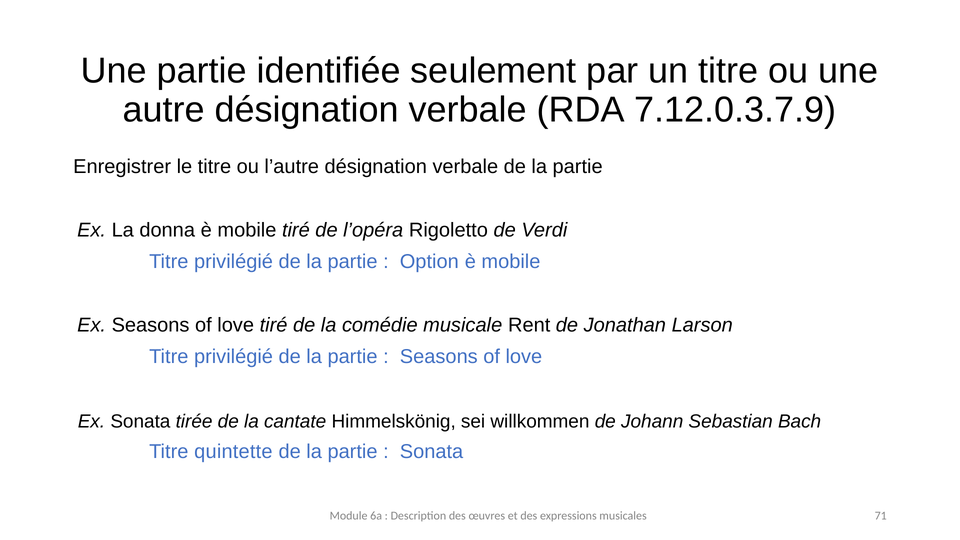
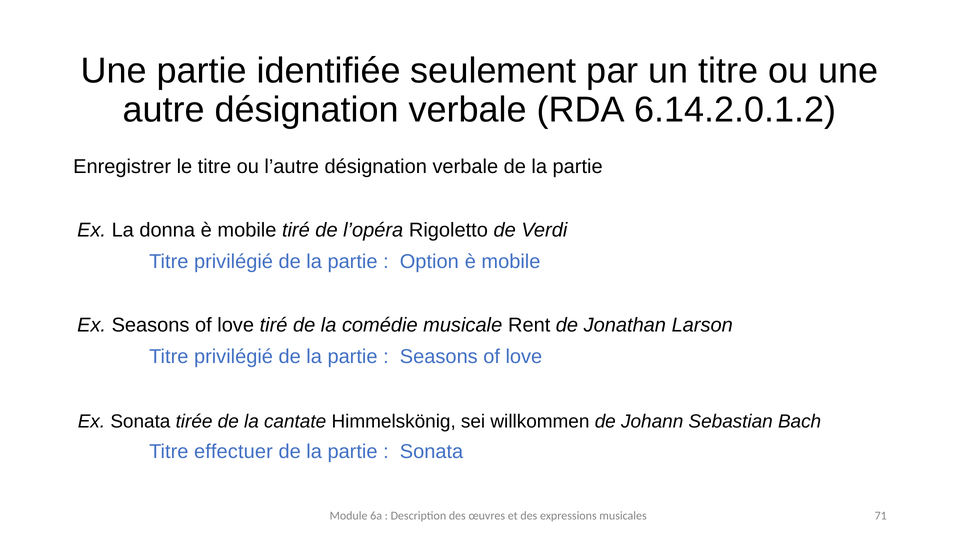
7.12.0.3.7.9: 7.12.0.3.7.9 -> 6.14.2.0.1.2 (735, 110)
quintette: quintette -> effectuer (233, 452)
